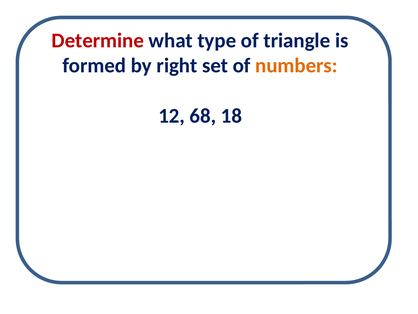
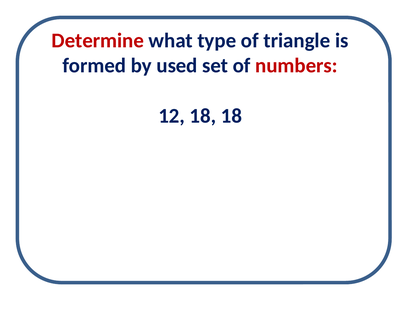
right: right -> used (177, 66)
numbers colour: orange -> red (296, 66)
12 68: 68 -> 18 (203, 116)
